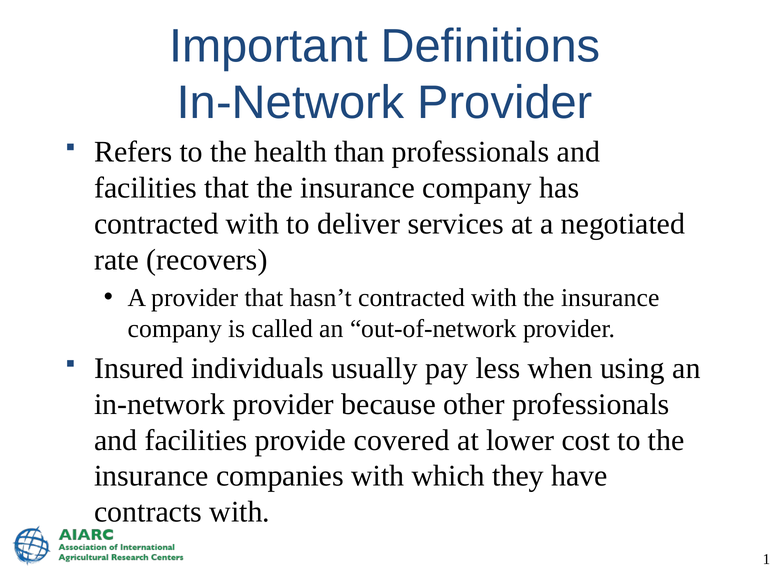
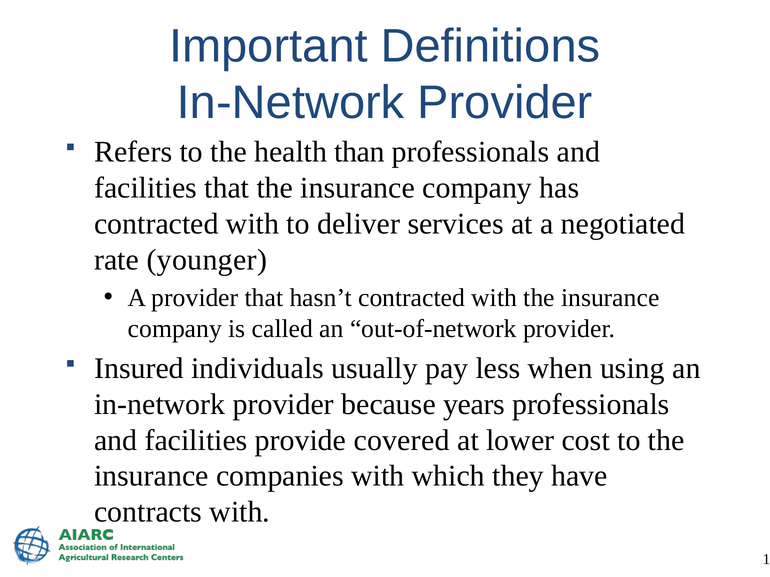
recovers: recovers -> younger (207, 260)
other: other -> years (474, 405)
